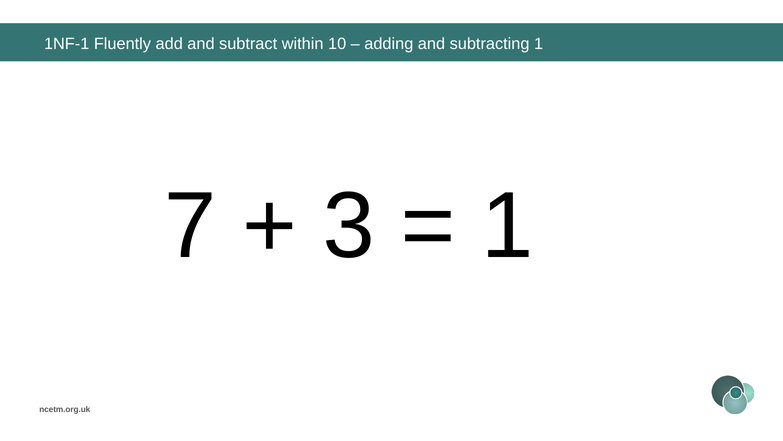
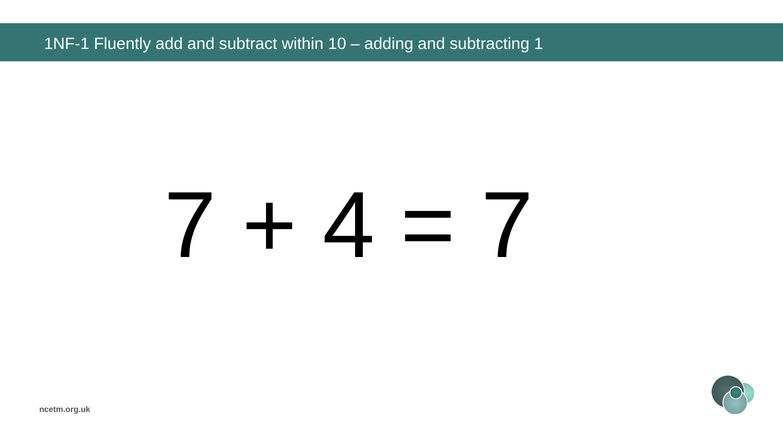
3: 3 -> 4 (349, 226)
1: 1 -> 7 (507, 226)
